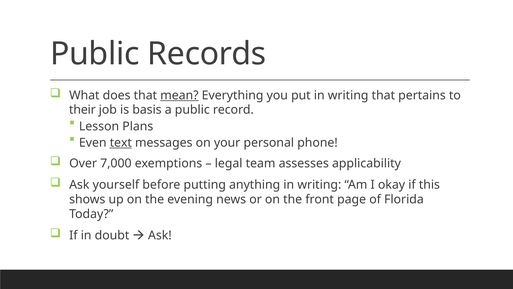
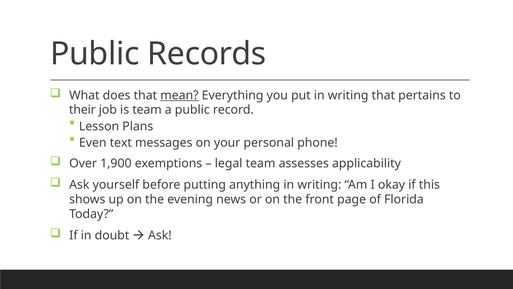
is basis: basis -> team (147, 110)
text underline: present -> none (121, 143)
7,000: 7,000 -> 1,900 (116, 163)
